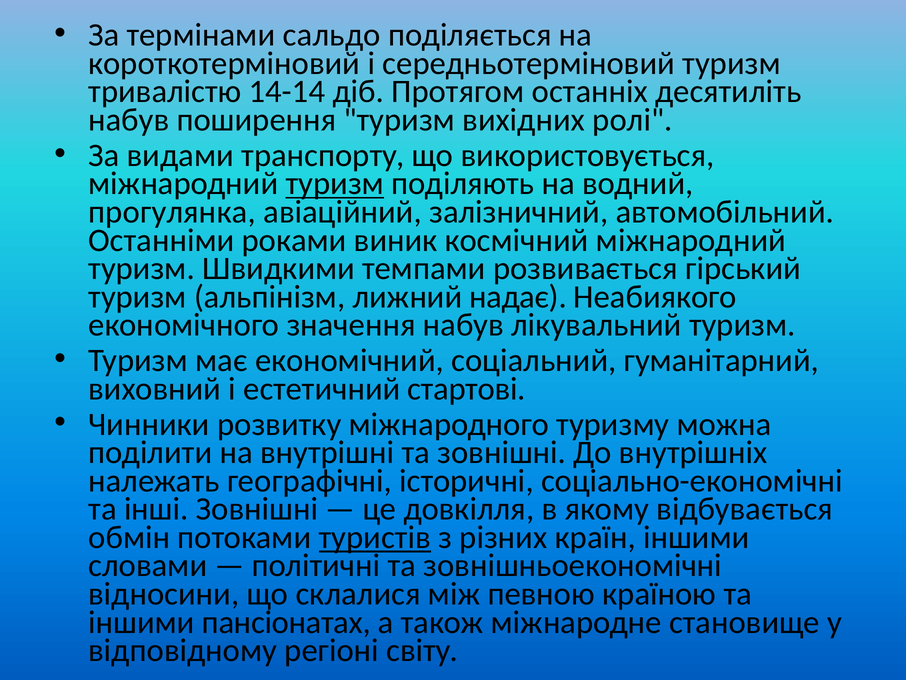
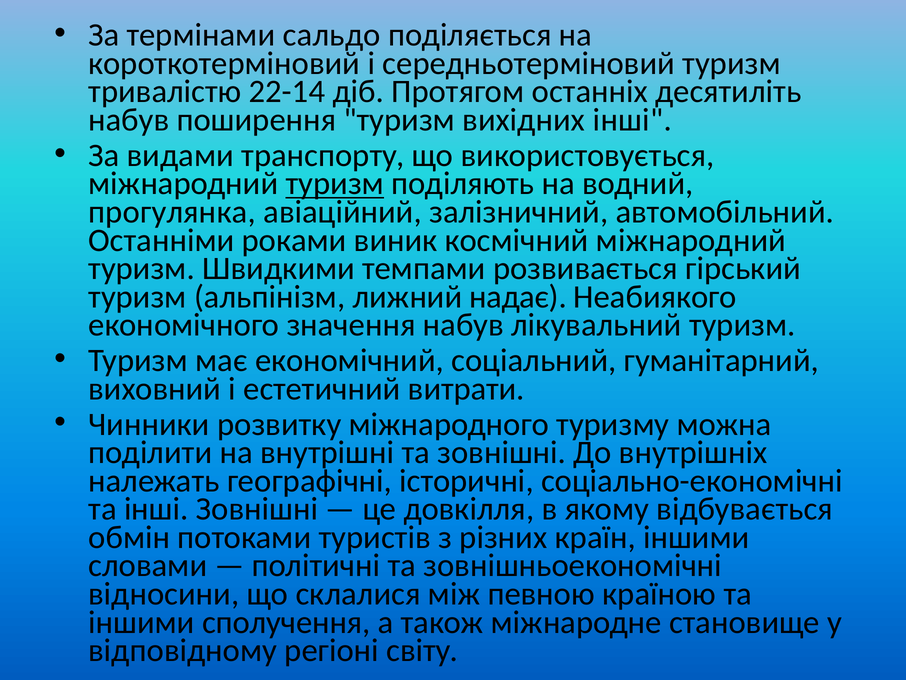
14-14: 14-14 -> 22-14 (287, 92)
вихідних ролі: ролі -> інші (632, 120)
стартові: стартові -> витрати (466, 389)
туристів underline: present -> none (375, 537)
пансіонатах: пансіонатах -> сполучення (286, 622)
